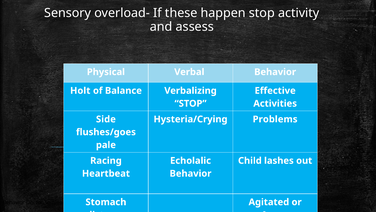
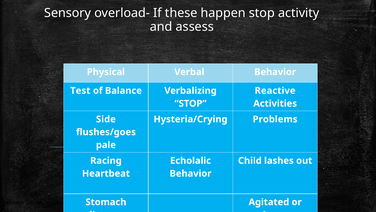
Holt: Holt -> Test (80, 90)
Effective: Effective -> Reactive (275, 90)
